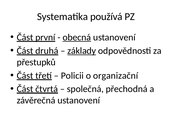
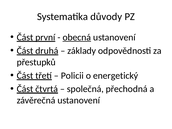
používá: používá -> důvody (106, 17)
základy underline: present -> none (82, 51)
organizační: organizační -> energetický (116, 76)
